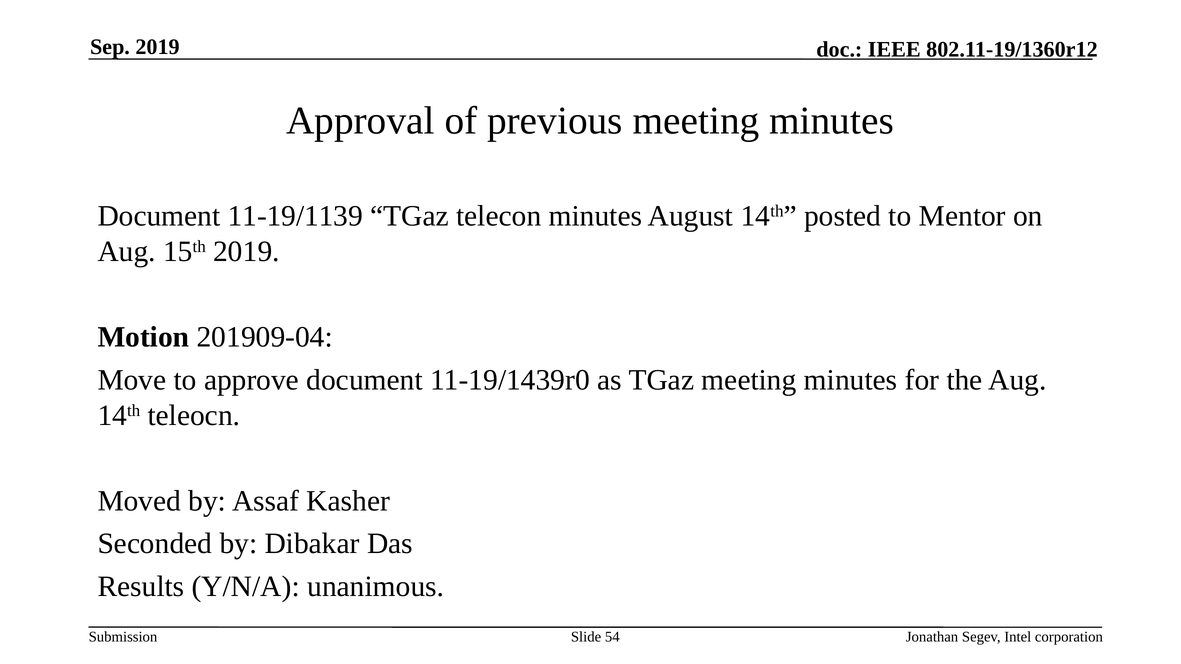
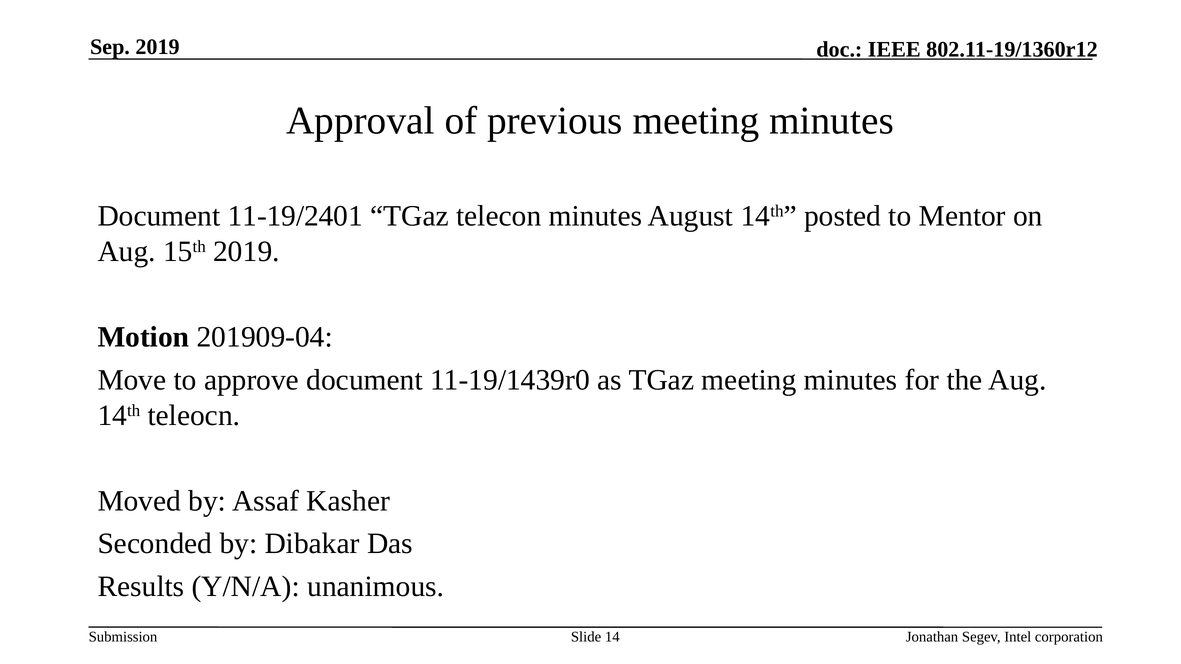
11-19/1139: 11-19/1139 -> 11-19/2401 (295, 216)
54: 54 -> 14 (612, 637)
